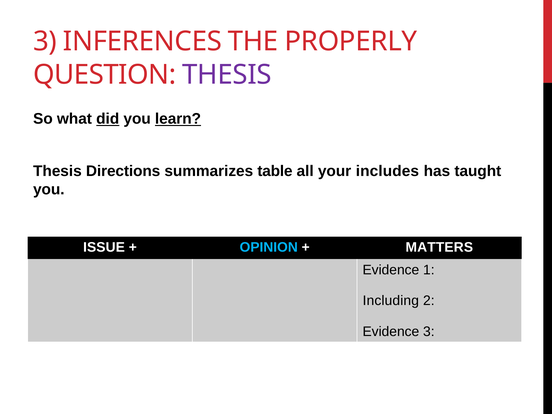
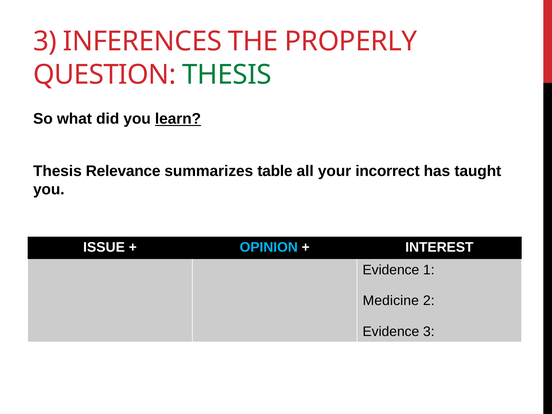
THESIS colour: purple -> green (227, 75)
did underline: present -> none (108, 119)
Directions: Directions -> Relevance (123, 171)
includes: includes -> incorrect (388, 171)
MATTERS: MATTERS -> INTEREST (439, 247)
Including: Including -> Medicine (391, 301)
